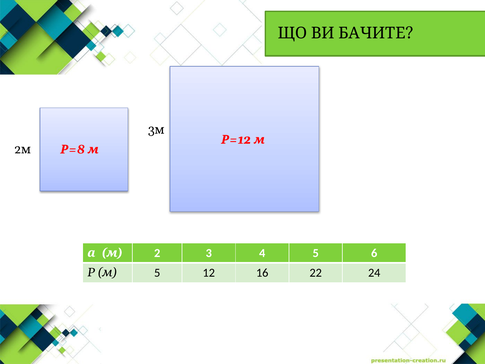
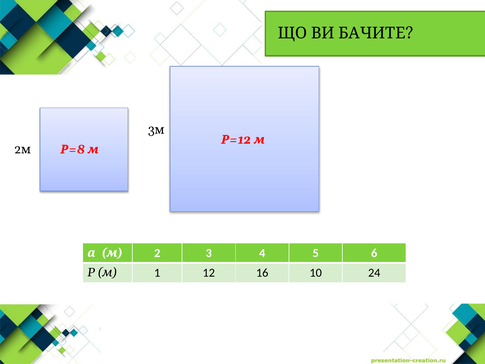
м 5: 5 -> 1 (157, 273)
22: 22 -> 10 (316, 273)
